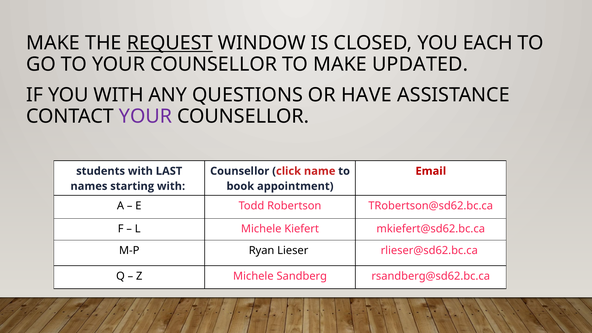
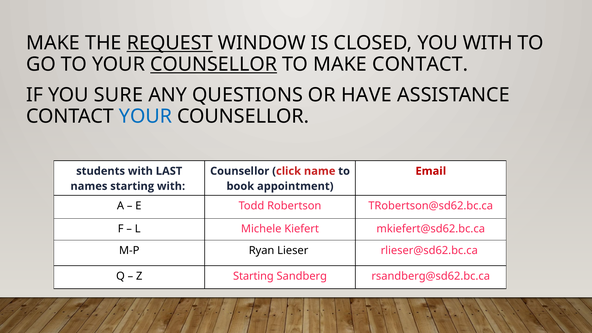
YOU EACH: EACH -> WITH (488, 43)
COUNSELLOR underline: none -> present (214, 64)
MAKE UPDATED: UPDATED -> CONTACT (420, 64)
YOU WITH: WITH -> SURE (118, 95)
YOUR colour: purple -> blue (145, 116)
Z Michele: Michele -> Starting (253, 276)
